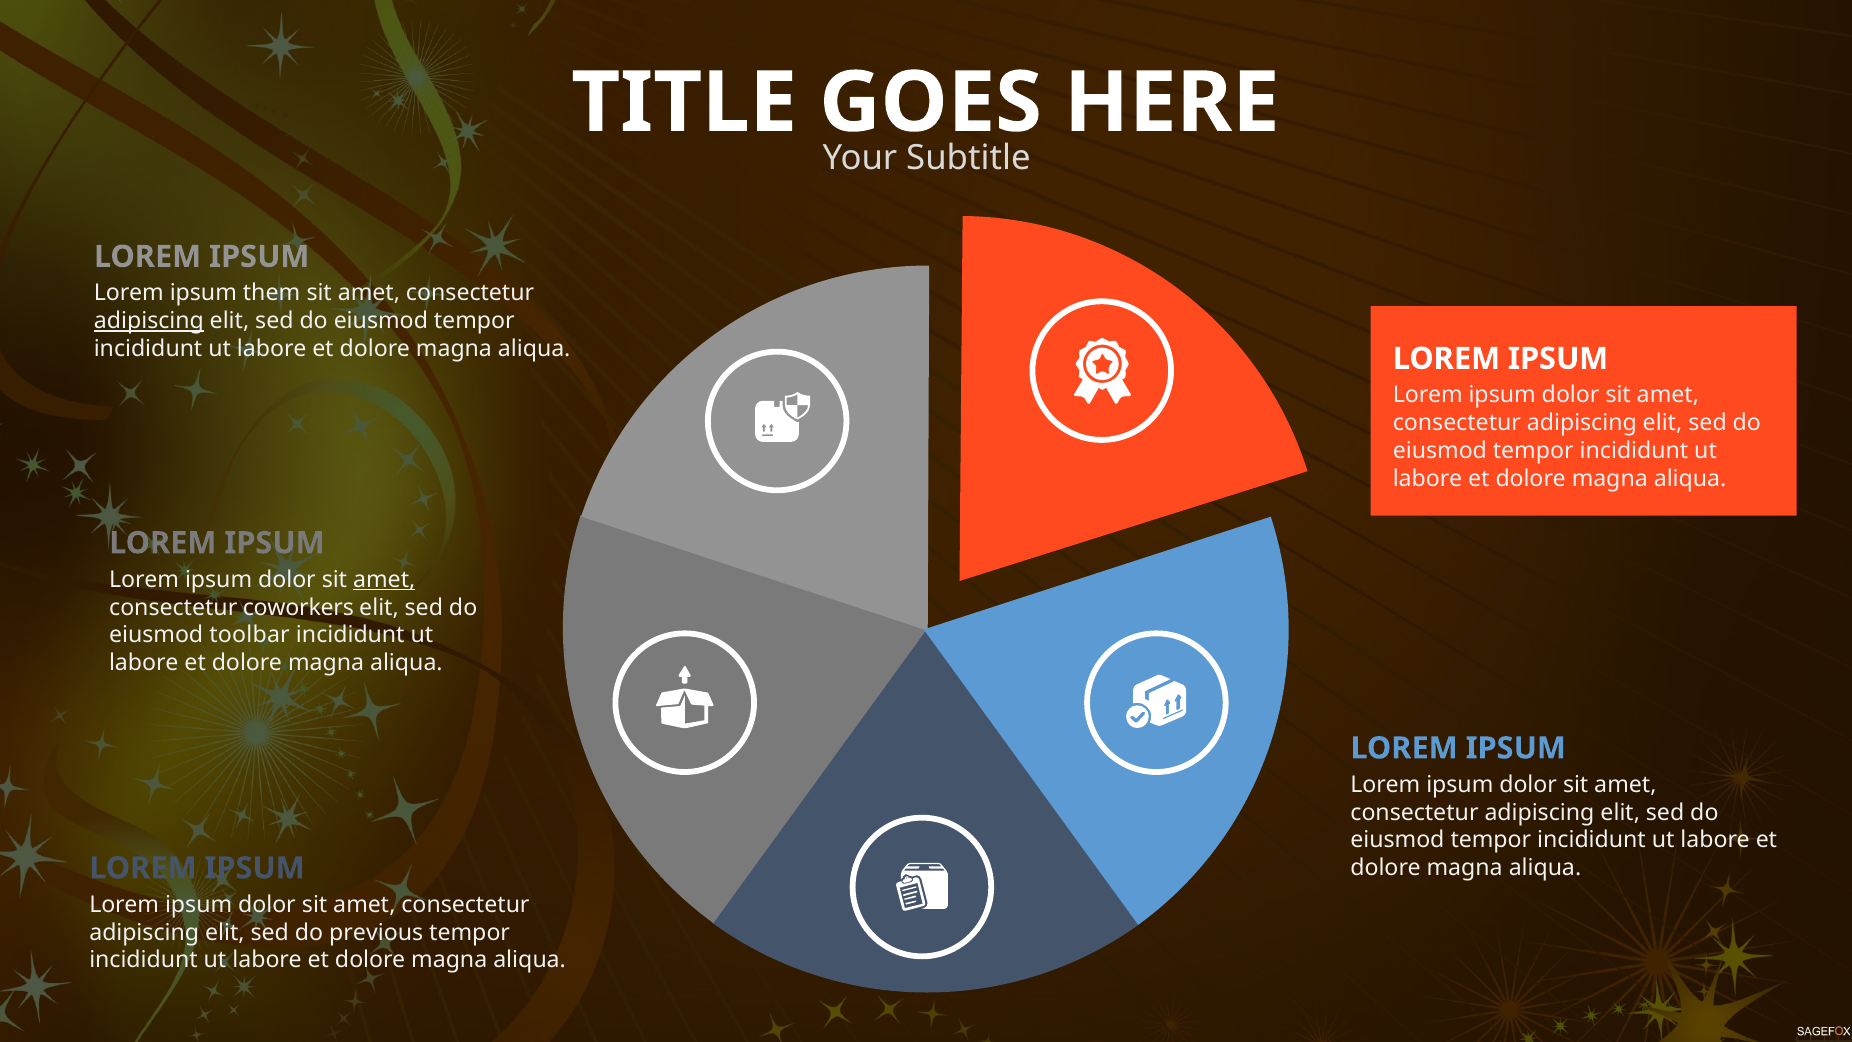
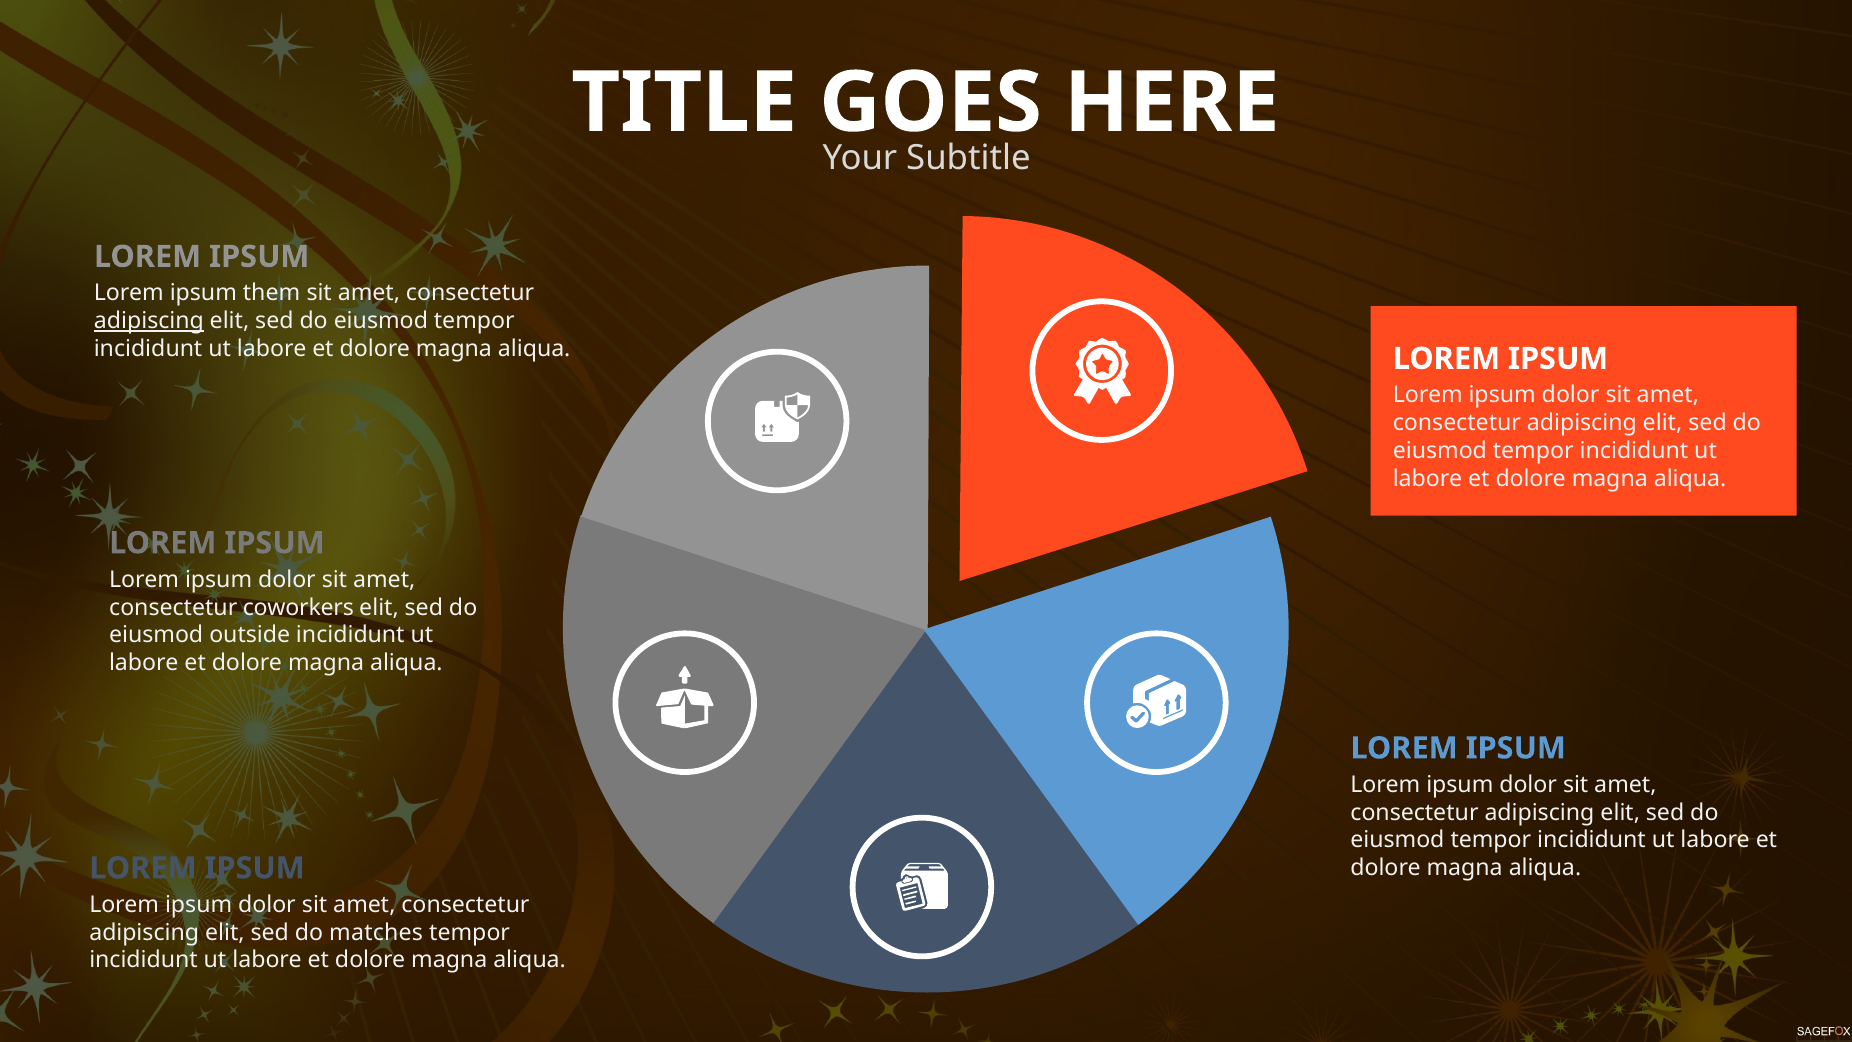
amet underline: present -> none (384, 579)
toolbar: toolbar -> outside (250, 635)
previous: previous -> matches (376, 932)
